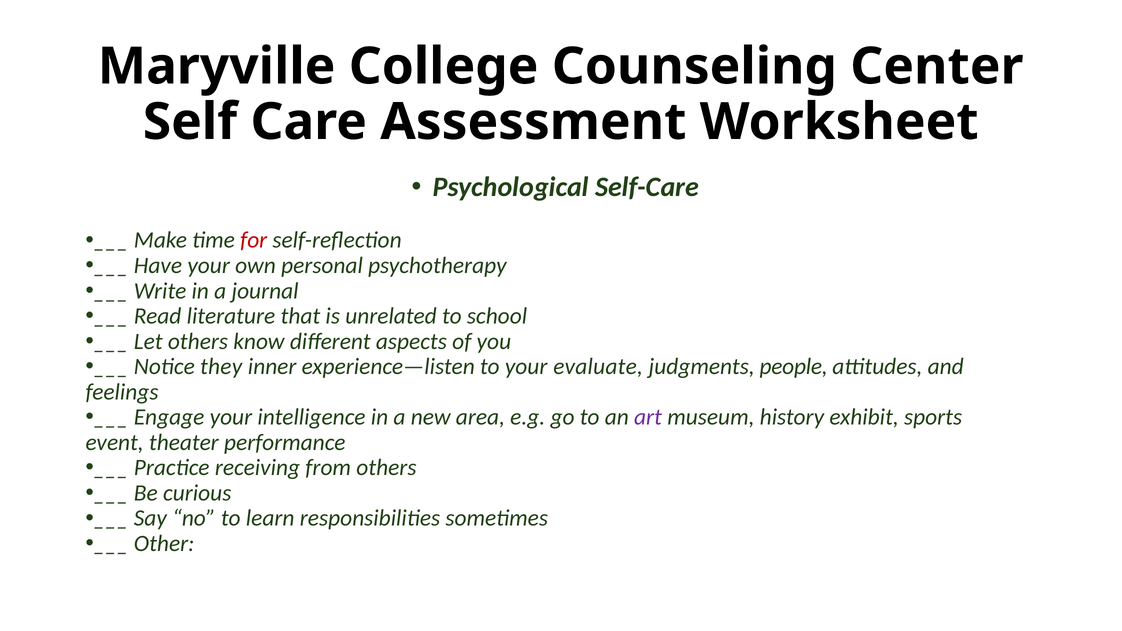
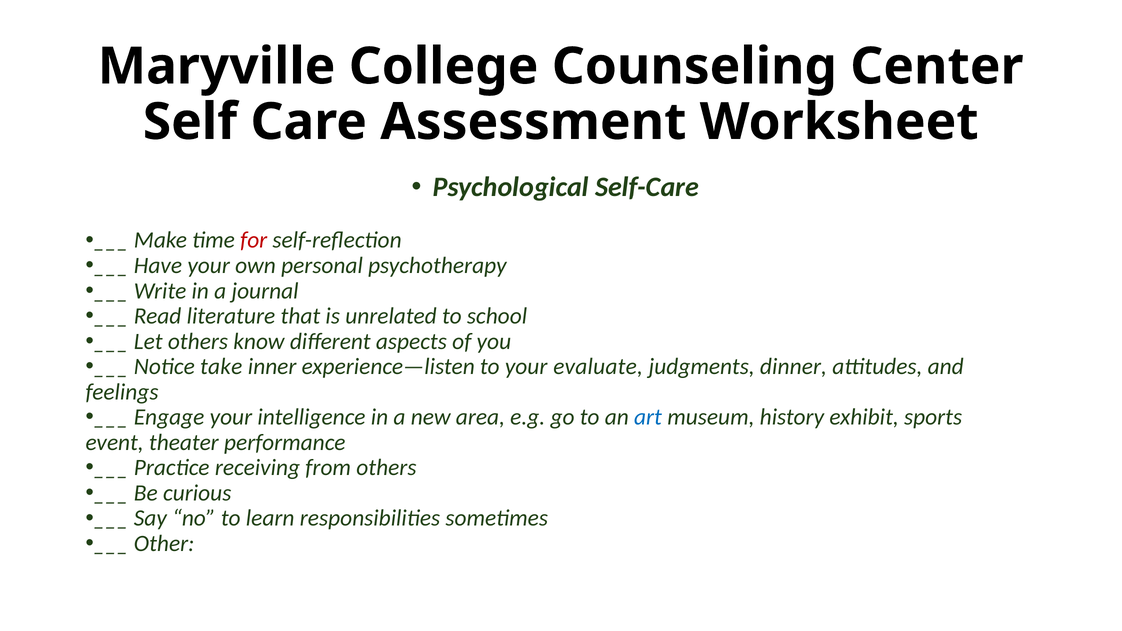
they: they -> take (221, 367)
people: people -> dinner (793, 367)
art colour: purple -> blue (648, 417)
